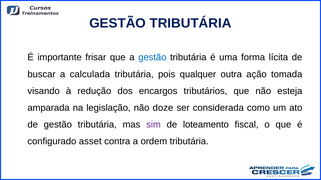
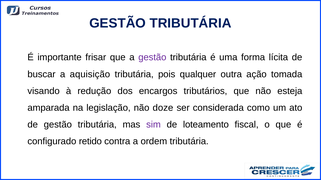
gestão colour: blue -> purple (152, 57)
calculada: calculada -> aquisição (90, 74)
asset: asset -> retido (90, 142)
